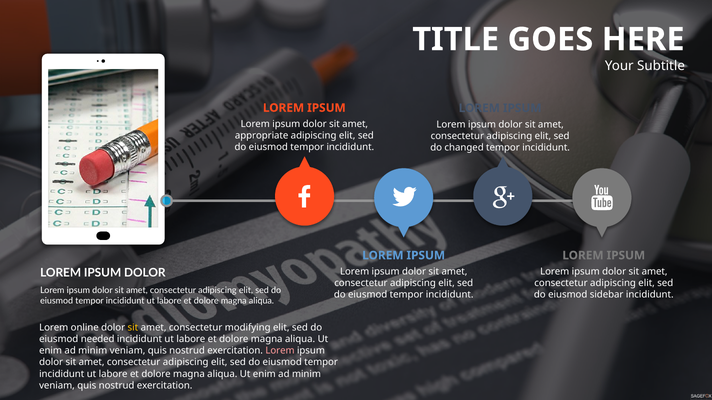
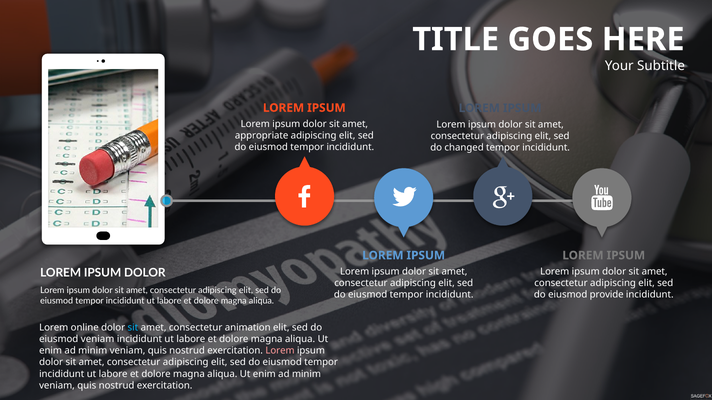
sidebar: sidebar -> provide (607, 295)
sit colour: yellow -> light blue (133, 328)
modifying: modifying -> animation (248, 328)
eiusmod needed: needed -> veniam (98, 340)
